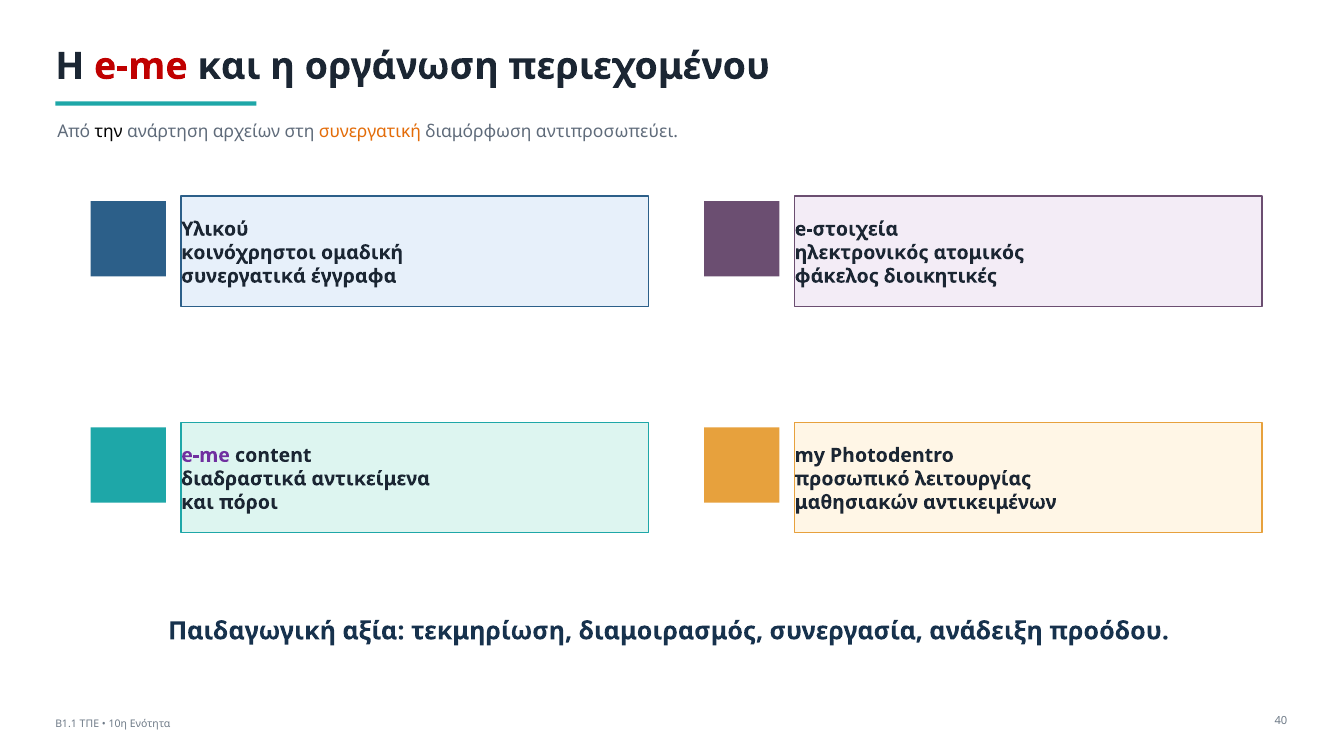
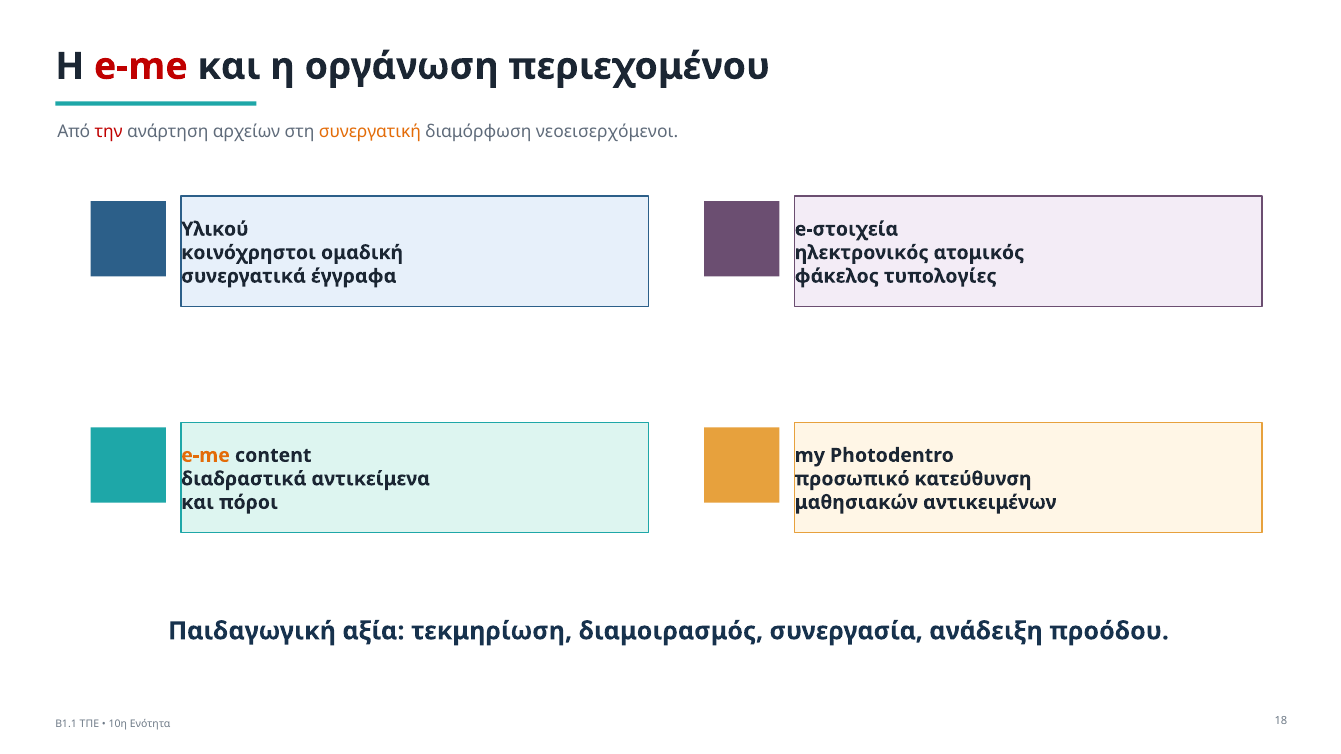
την colour: black -> red (109, 132)
αντιπροσωπεύει: αντιπροσωπεύει -> νεοεισερχόμενοι (607, 132)
διοικητικές: διοικητικές -> τυπολογίες (940, 276)
e-me colour: purple -> orange (206, 456)
λειτουργίας: λειτουργίας -> κατεύθυνση (973, 479)
40: 40 -> 18 (1281, 721)
